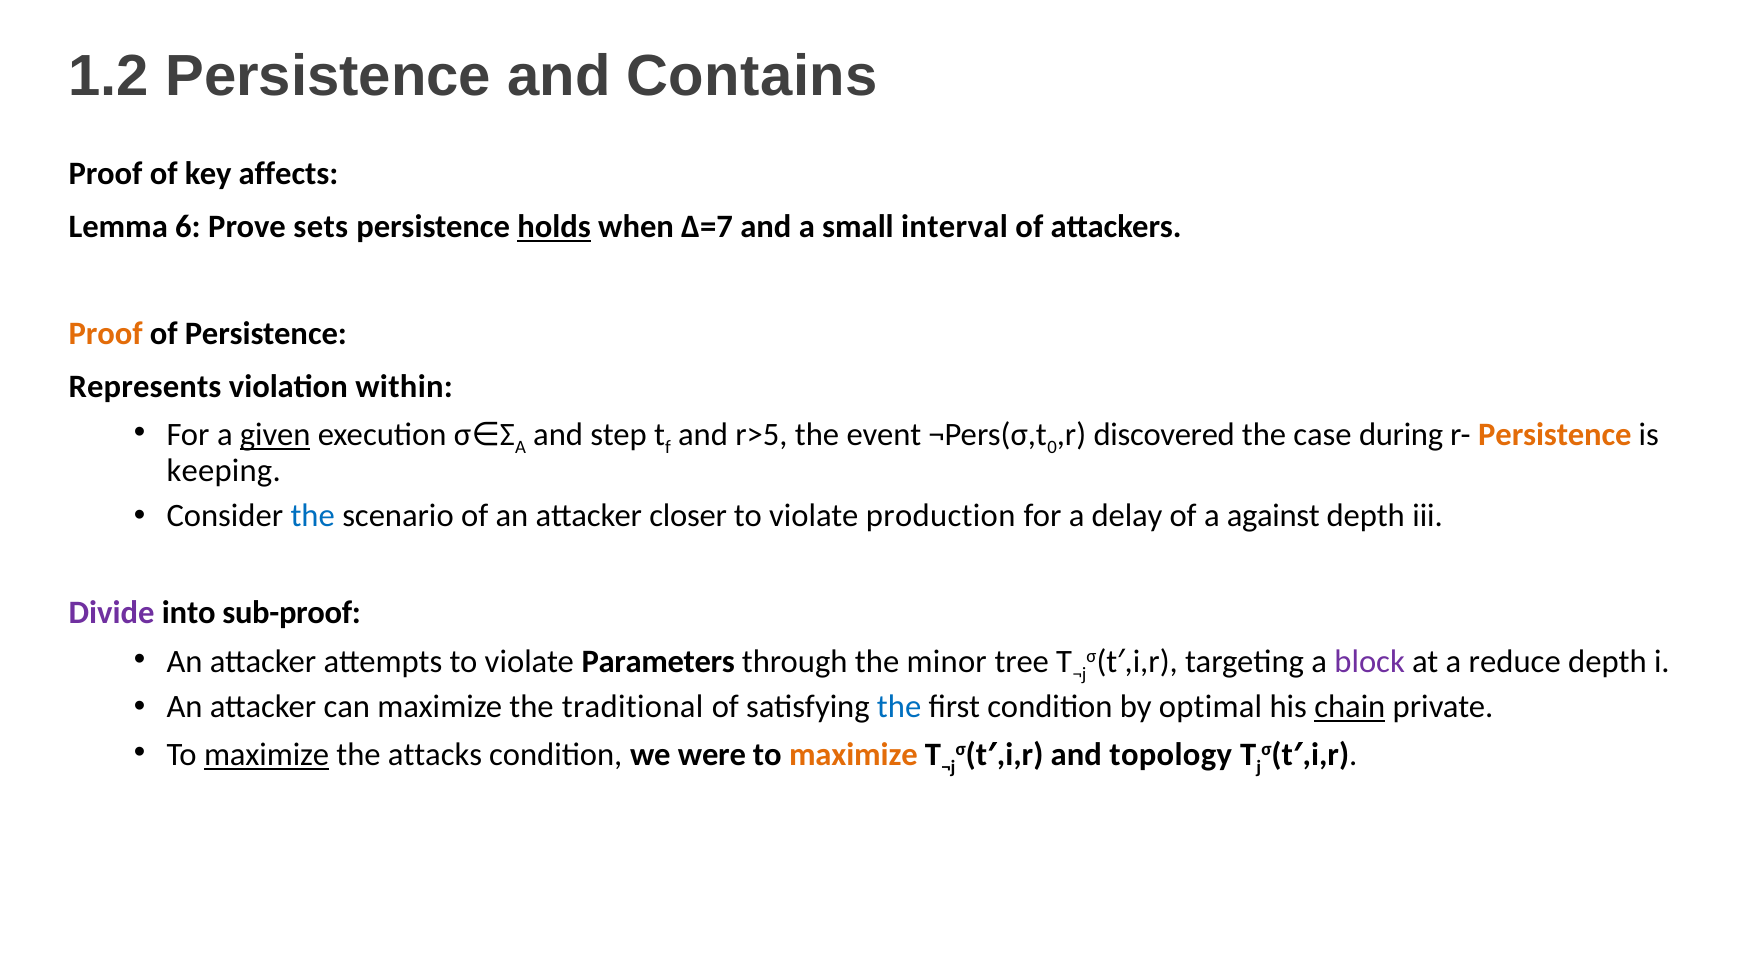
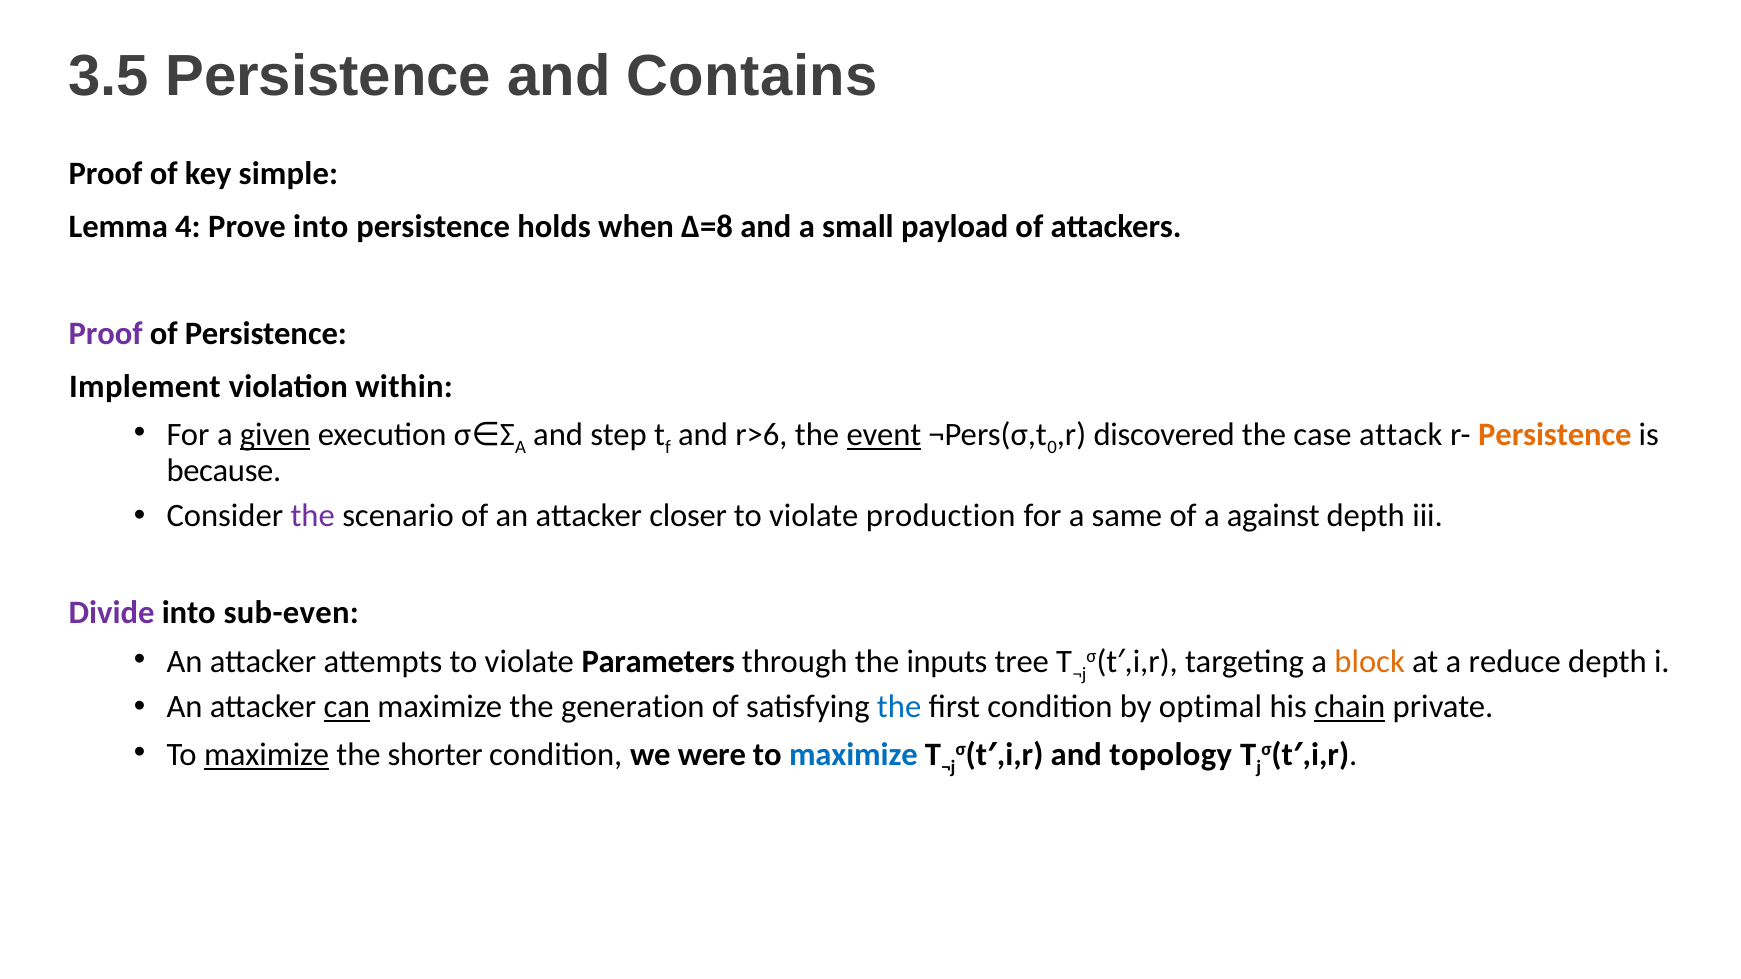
1.2: 1.2 -> 3.5 (109, 77)
affects: affects -> simple (288, 173)
6: 6 -> 4 (188, 227)
Prove sets: sets -> into (321, 227)
holds underline: present -> none (554, 227)
Δ=7: Δ=7 -> Δ=8 (707, 227)
interval: interval -> payload (955, 227)
Proof colour: orange -> purple (106, 334)
Represents: Represents -> Implement (145, 387)
r>5: r>5 -> r>6 (761, 435)
event underline: none -> present (884, 435)
during: during -> attack (1401, 435)
keeping: keeping -> because (224, 471)
the colour: blue -> purple (313, 516)
delay: delay -> same (1127, 516)
sub-proof: sub-proof -> sub-even (291, 613)
minor: minor -> inputs (947, 662)
block colour: purple -> orange (1370, 662)
can underline: none -> present (347, 707)
traditional: traditional -> generation (633, 707)
attacks: attacks -> shorter (435, 755)
maximize colour: orange -> blue (853, 755)
